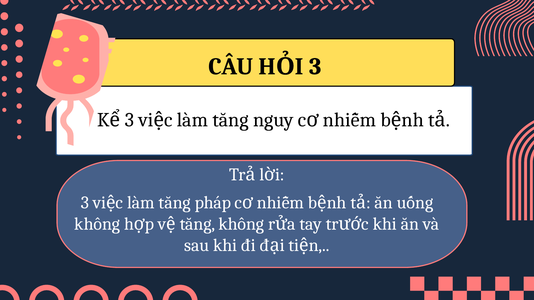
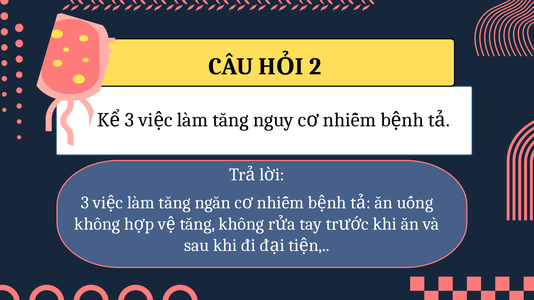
3: 3 -> 2 (315, 67)
pháp: pháp -> ngăn (213, 203)
